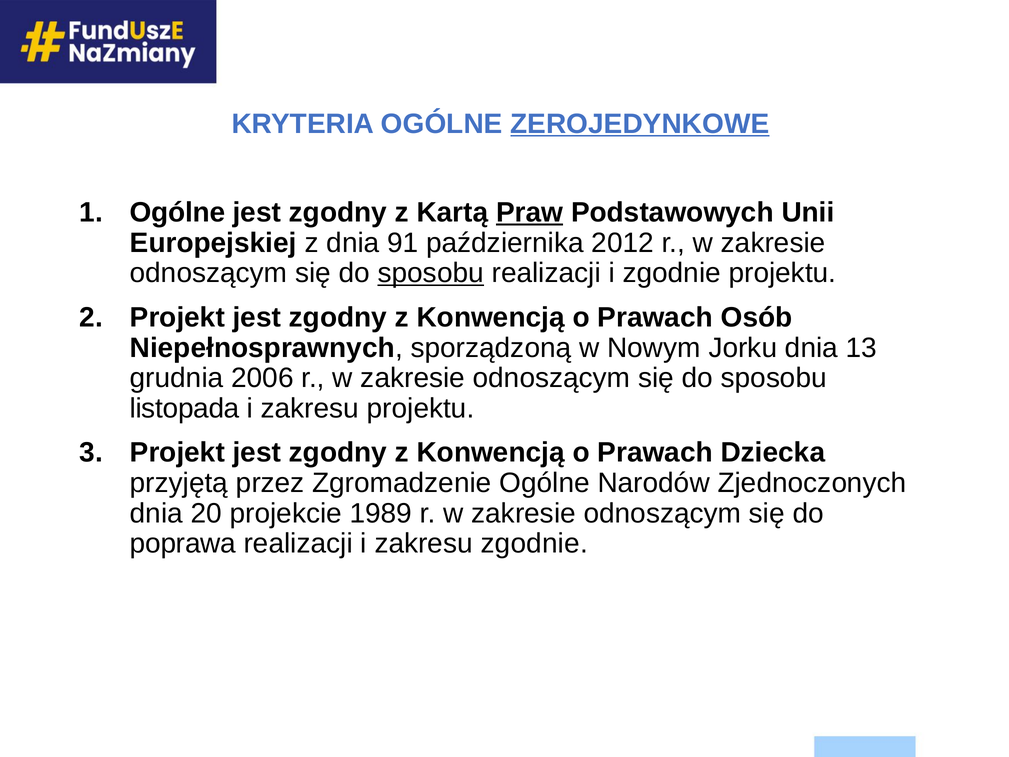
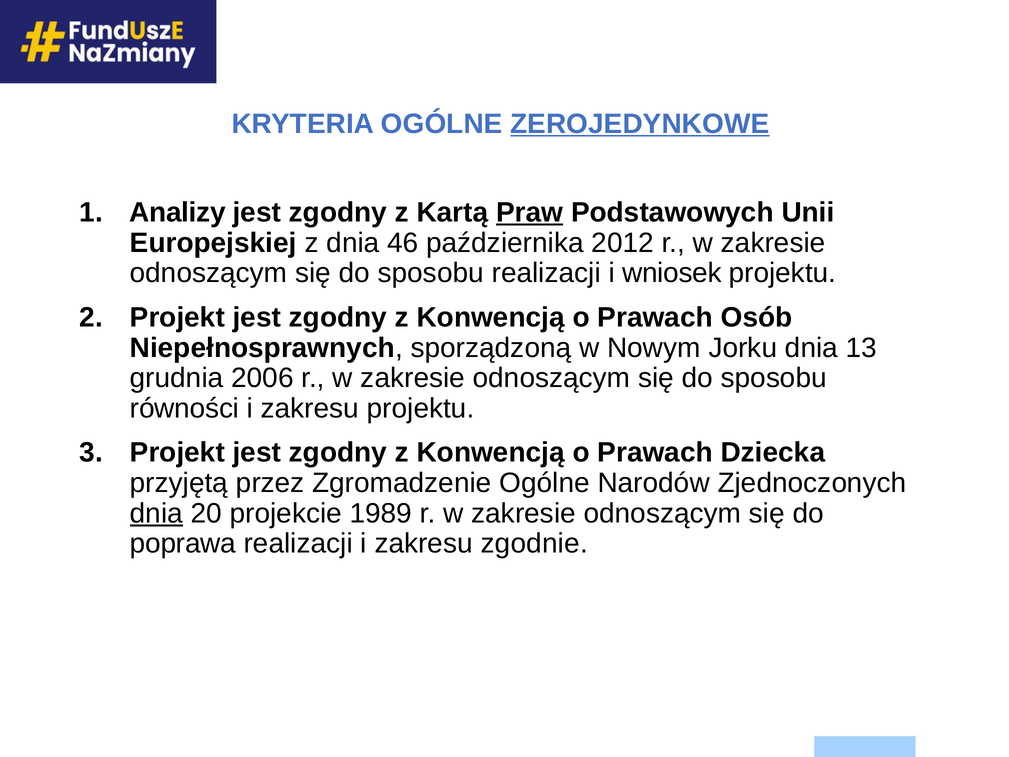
Ogólne: Ogólne -> Analizy (178, 212)
91: 91 -> 46 (403, 243)
sposobu underline: present -> none (431, 273)
i zgodnie: zgodnie -> wniosek (672, 273)
listopada: listopada -> równości (185, 408)
dnia underline: none -> present (156, 513)
